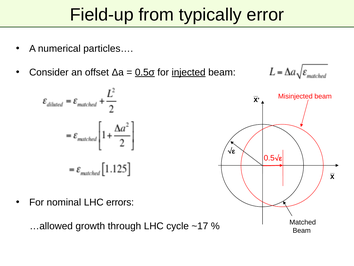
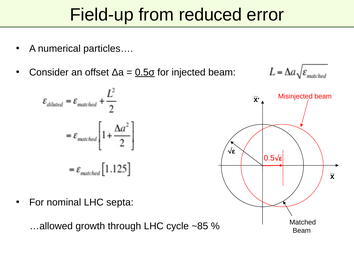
typically: typically -> reduced (210, 15)
injected underline: present -> none (189, 72)
errors: errors -> septa (120, 202)
~17: ~17 -> ~85 (200, 226)
